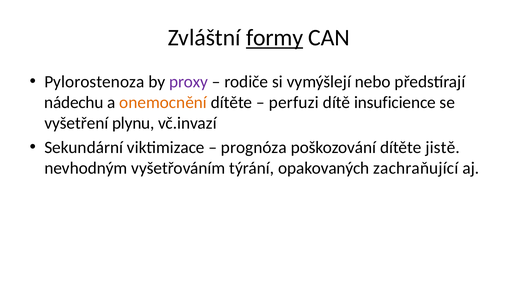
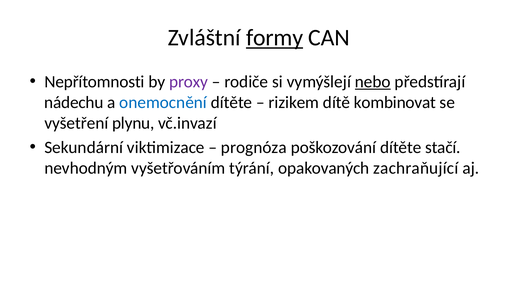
Pylorostenoza: Pylorostenoza -> Nepřítomnosti (94, 81)
nebo underline: none -> present (373, 81)
onemocnění colour: orange -> blue (163, 102)
perfuzi: perfuzi -> rizikem (294, 102)
insuficience: insuficience -> kombinovat (395, 102)
jistě: jistě -> stačí (443, 147)
